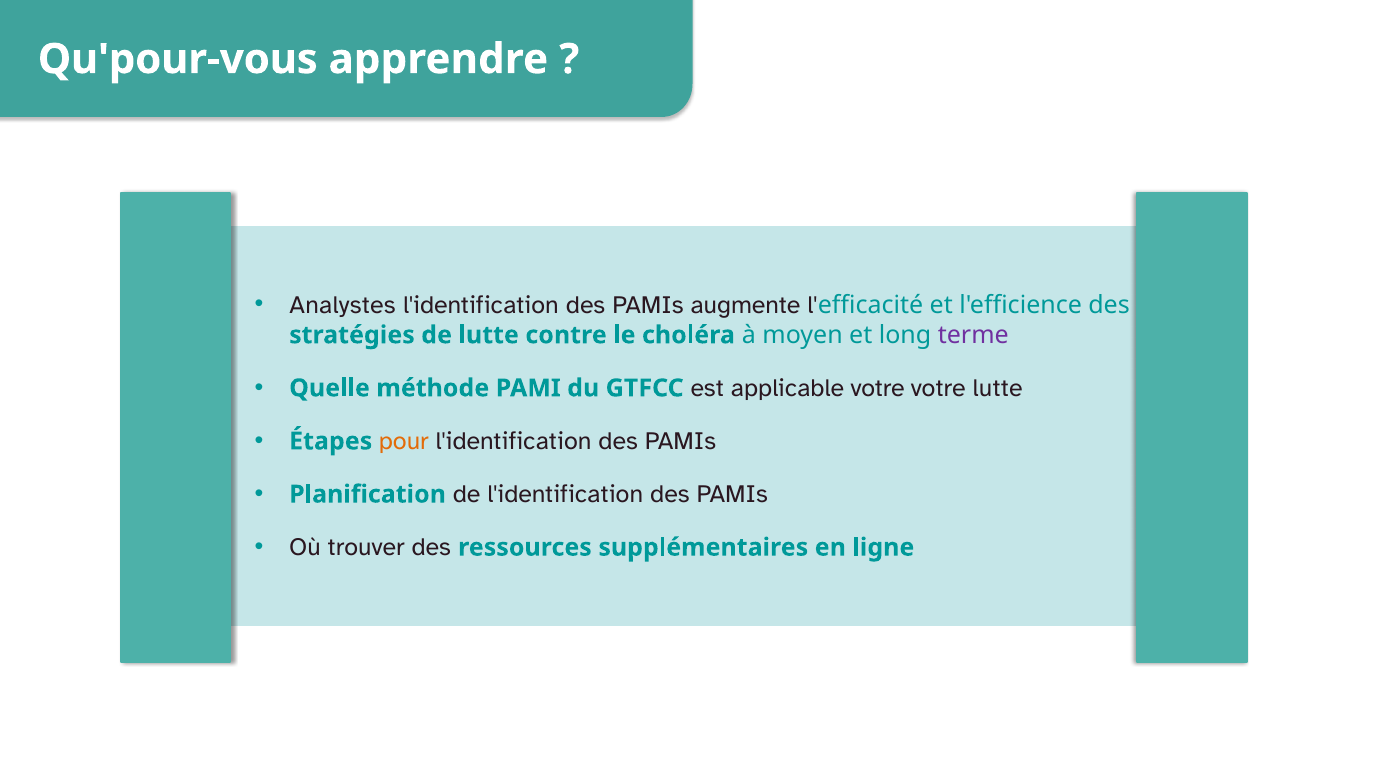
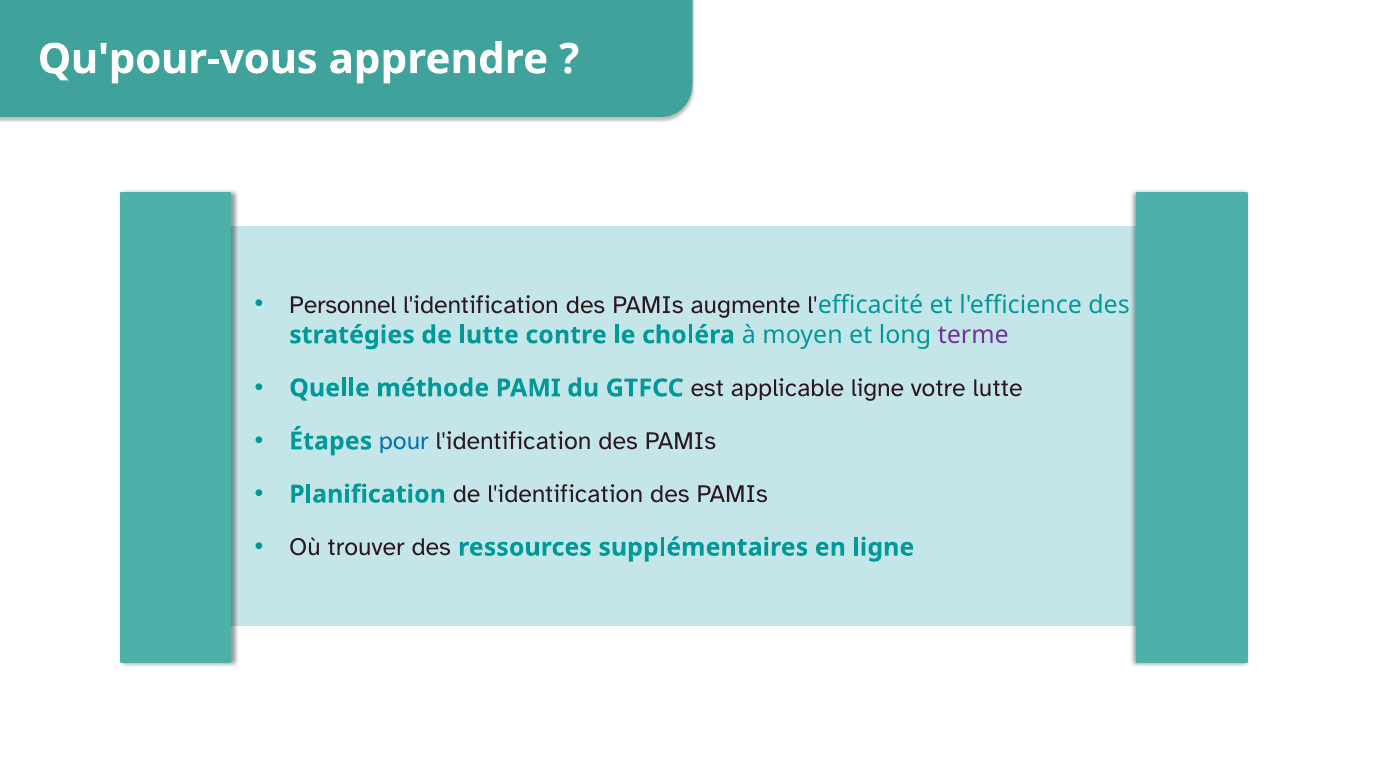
Analystes: Analystes -> Personnel (343, 305)
applicable votre: votre -> ligne (878, 388)
pour colour: orange -> blue (404, 441)
